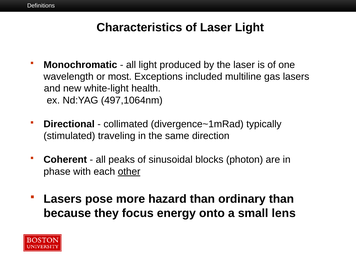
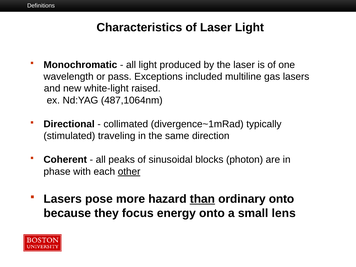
most: most -> pass (120, 77)
health: health -> raised (146, 88)
497,1064nm: 497,1064nm -> 487,1064nm (132, 100)
than underline: none -> present (202, 199)
ordinary than: than -> onto (282, 199)
